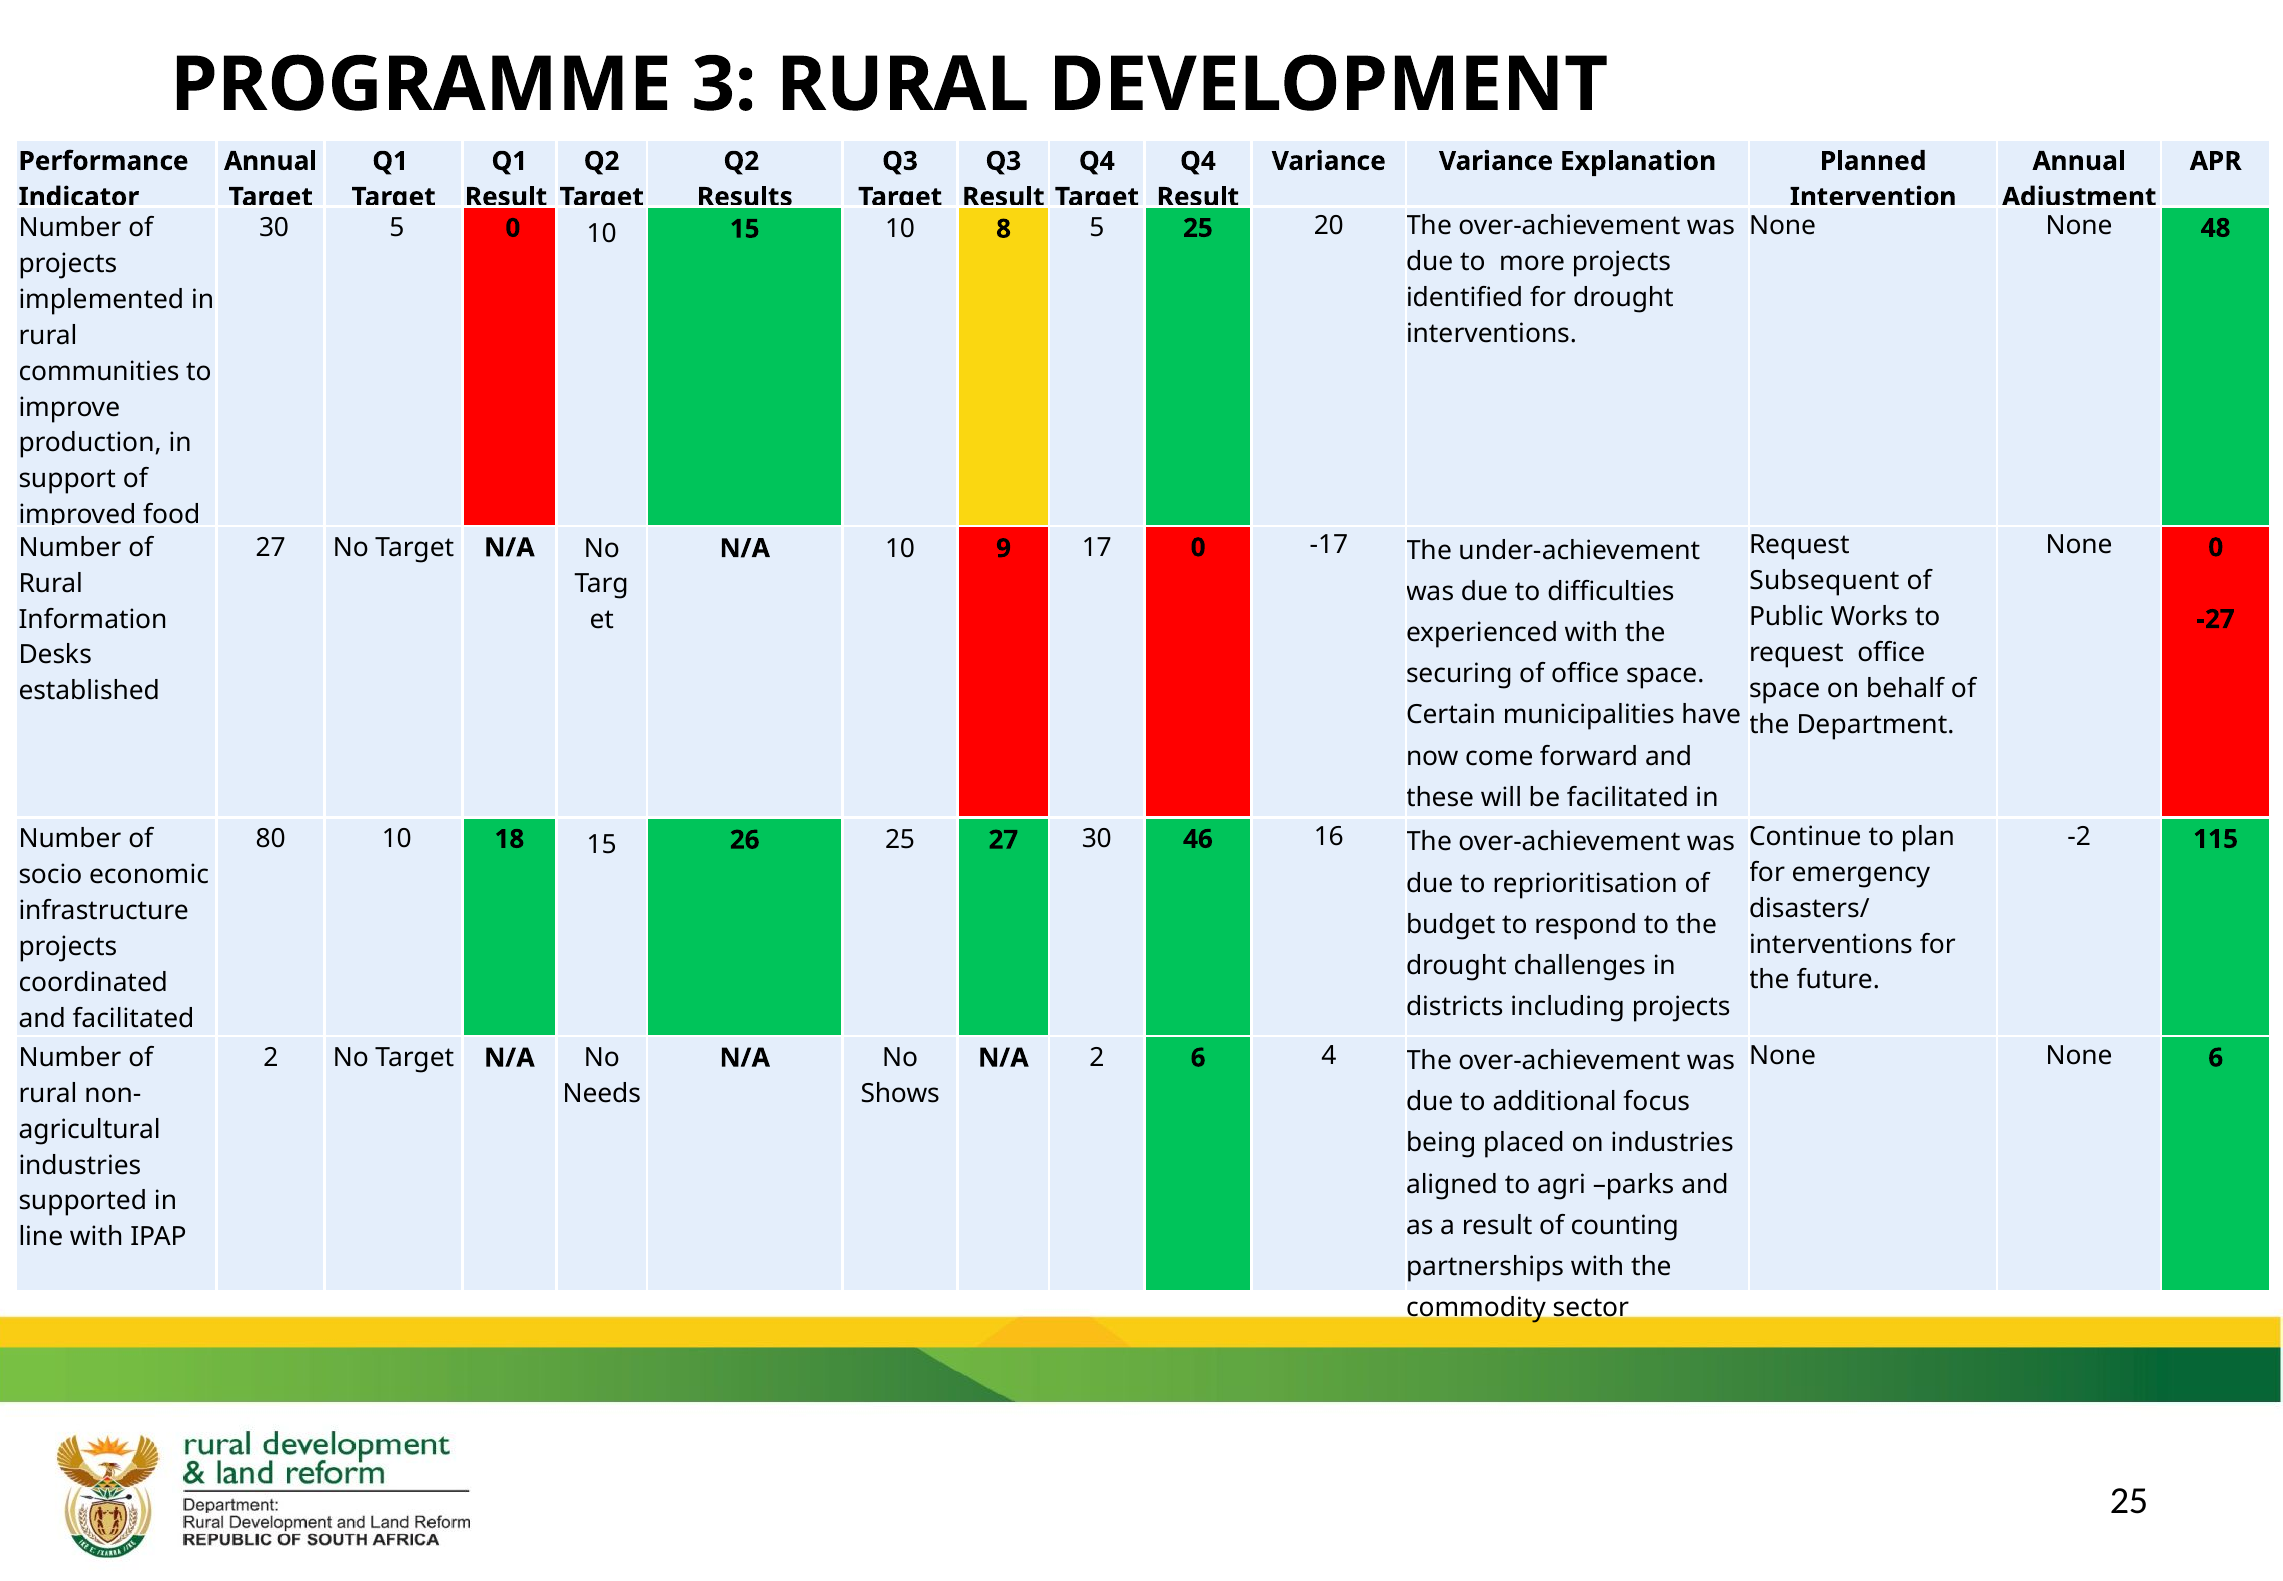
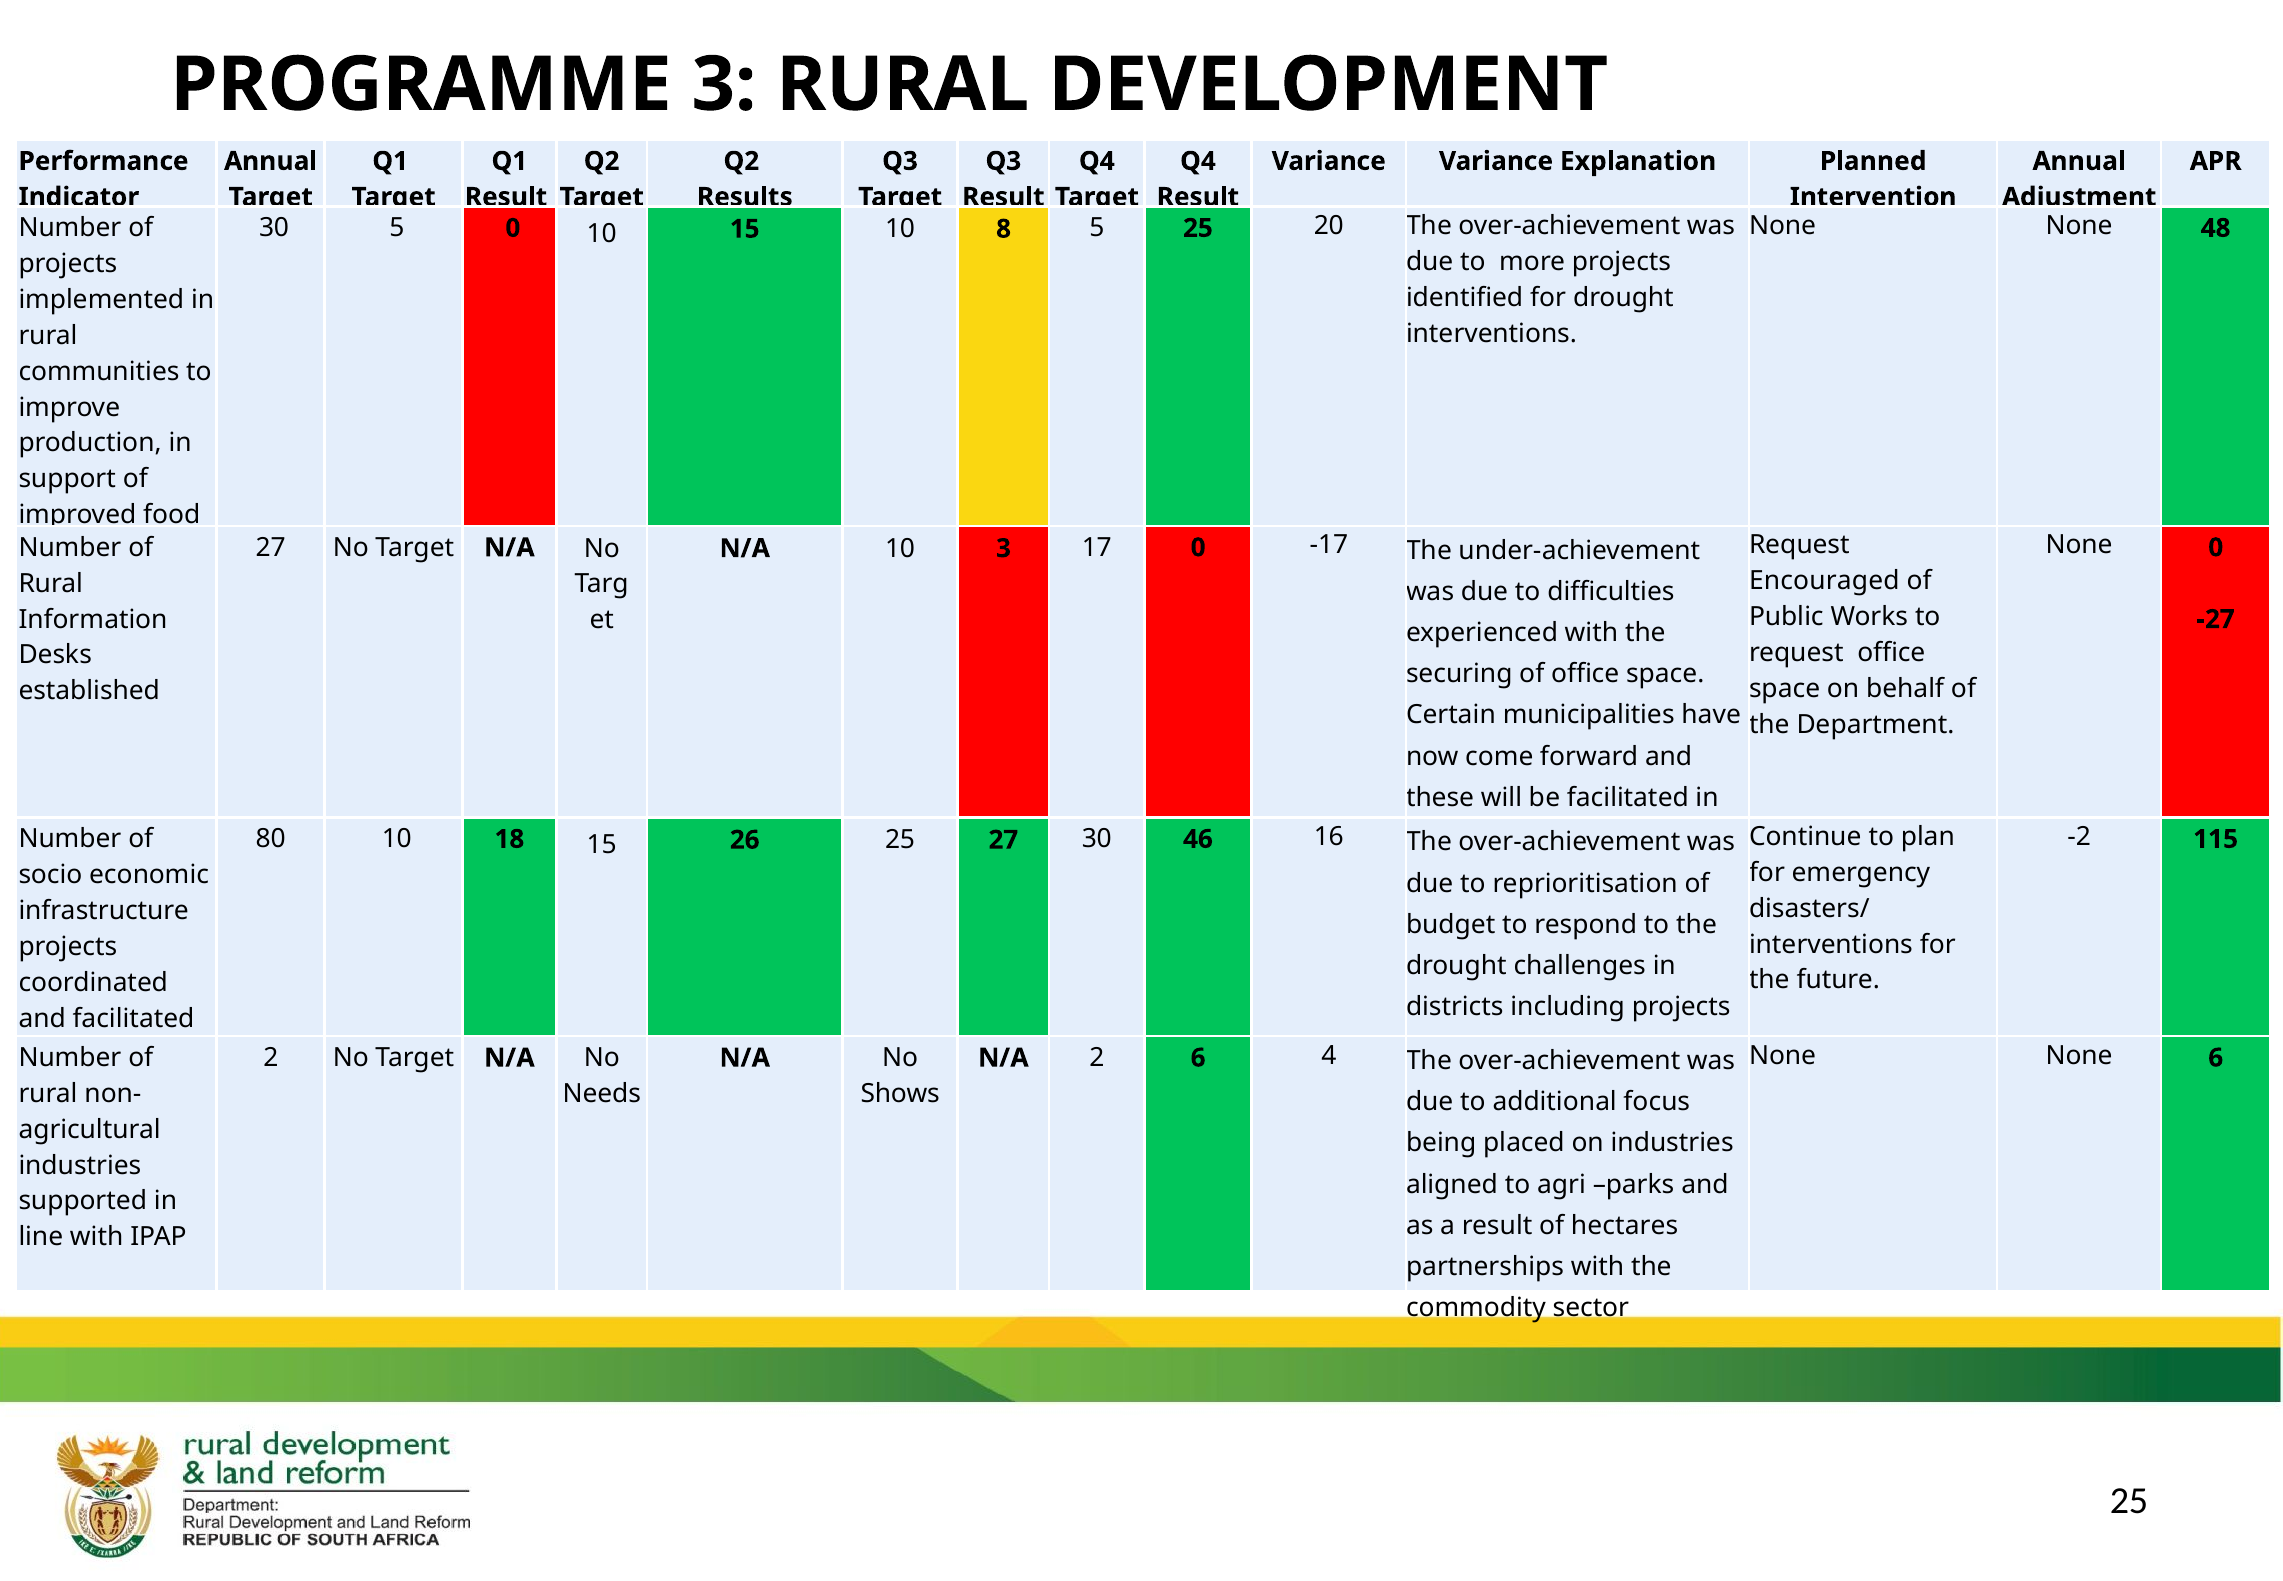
10 9: 9 -> 3 (1004, 548)
Subsequent: Subsequent -> Encouraged (1824, 581)
counting: counting -> hectares (1625, 1225)
